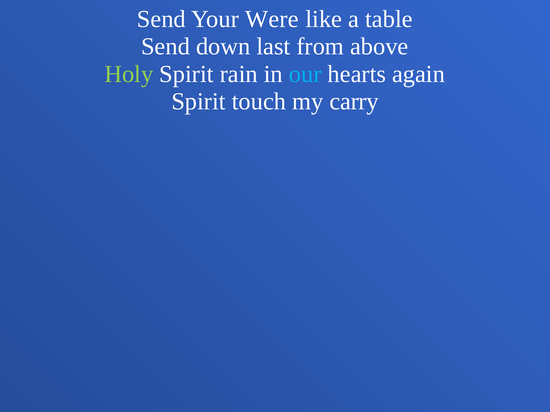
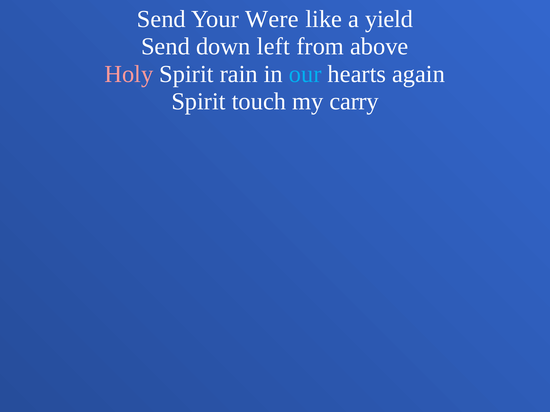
table: table -> yield (389, 19)
last: last -> left (273, 47)
Holy colour: light green -> pink (129, 74)
